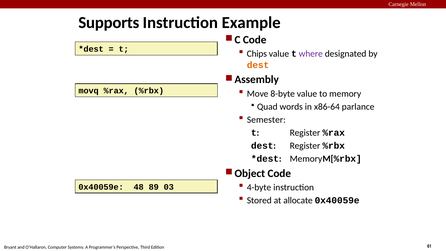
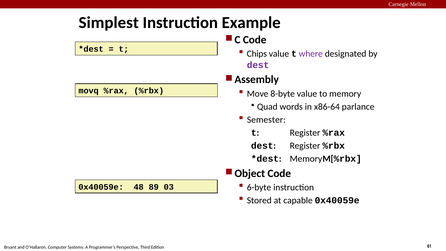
Supports: Supports -> Simplest (109, 23)
dest colour: orange -> purple (258, 65)
4-byte: 4-byte -> 6-byte (259, 187)
allocate: allocate -> capable (298, 200)
